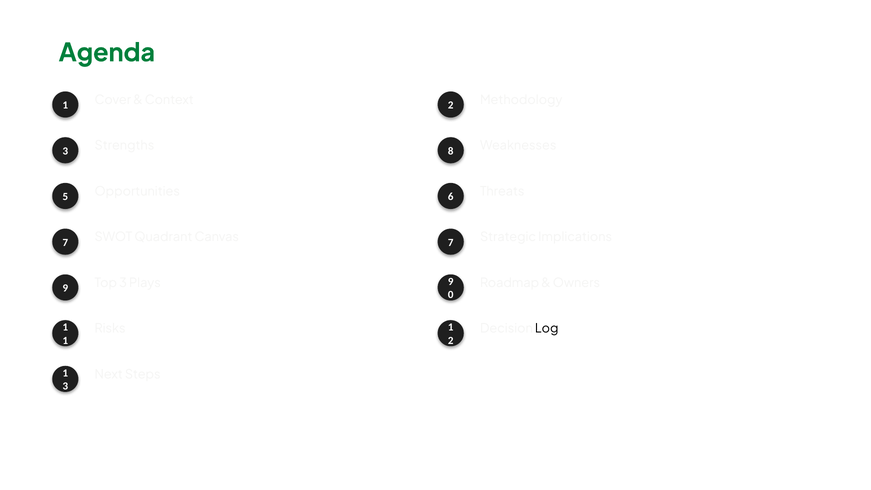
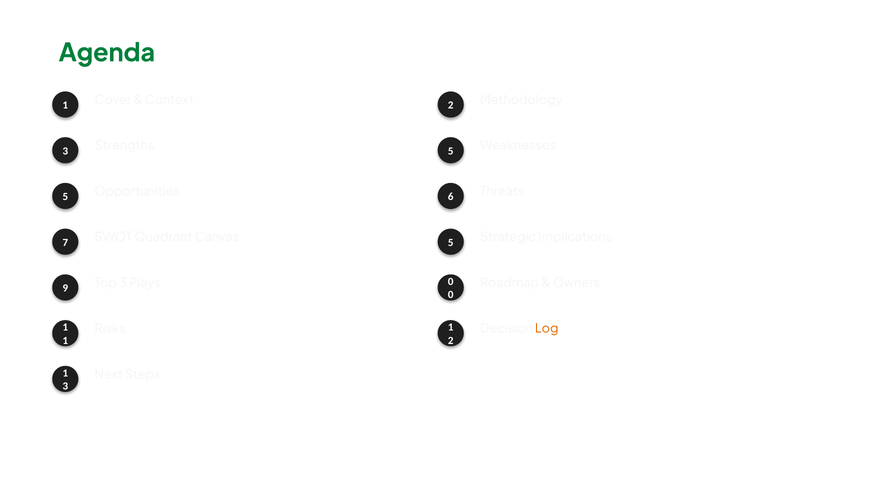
Strengths 8: 8 -> 5 (451, 151)
Canvas 7: 7 -> 5 (451, 242)
Plays 9: 9 -> 0 (451, 282)
Log colour: black -> orange (547, 329)
